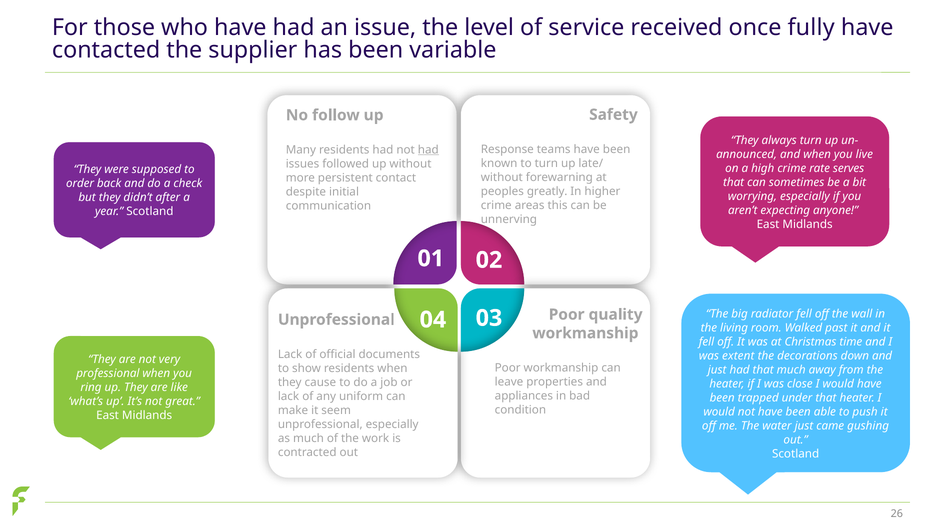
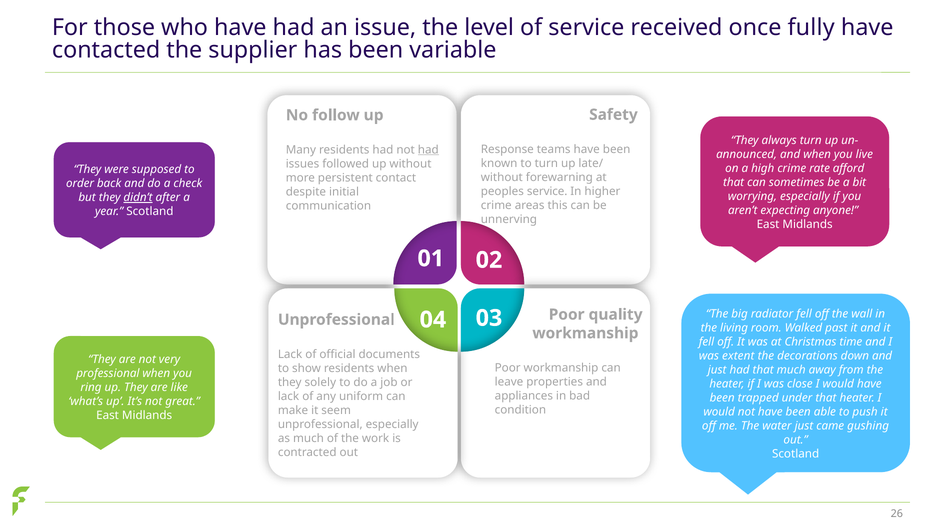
serves: serves -> afford (849, 168)
peoples greatly: greatly -> service (547, 191)
didn’t underline: none -> present (138, 198)
cause: cause -> solely (320, 382)
